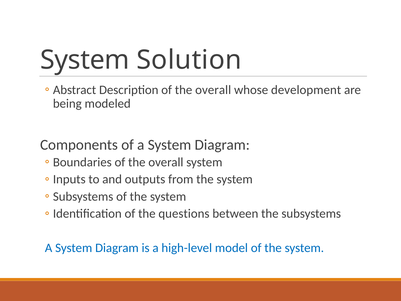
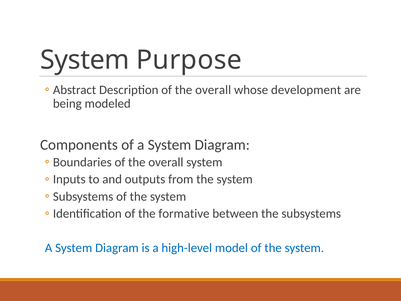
Solution: Solution -> Purpose (189, 60)
questions: questions -> formative (184, 214)
